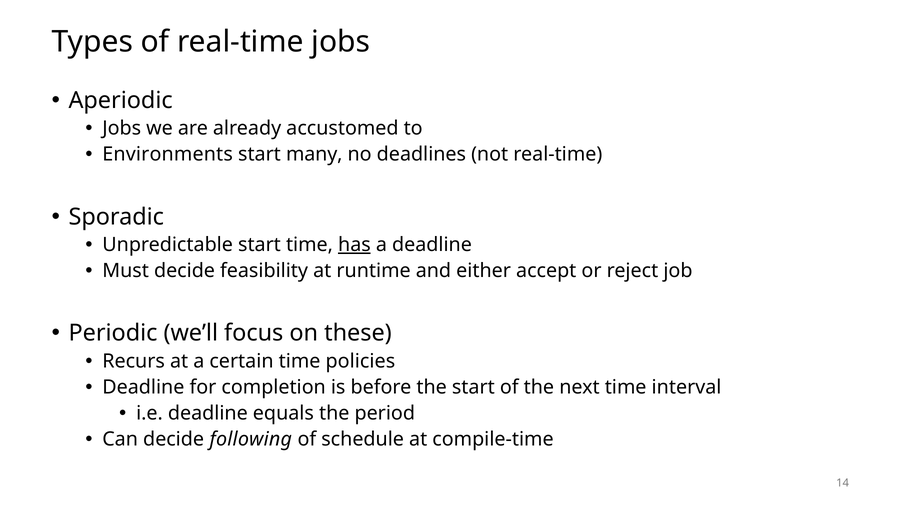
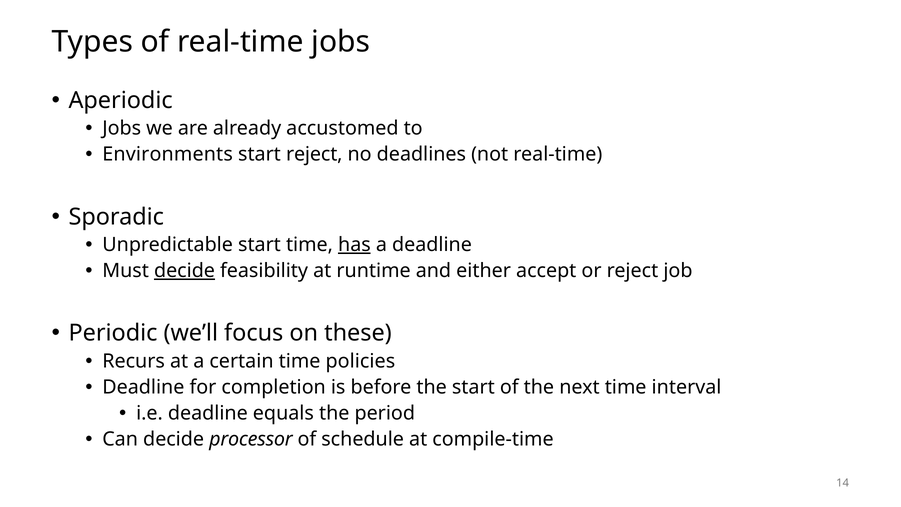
start many: many -> reject (314, 154)
decide underline: none -> present (185, 271)
following: following -> processor (251, 439)
